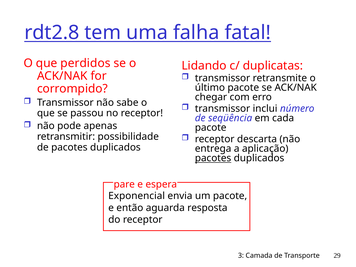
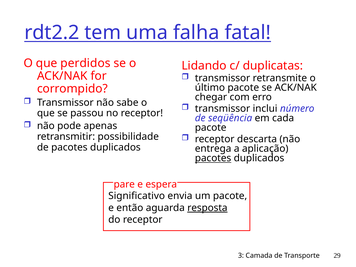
rdt2.8: rdt2.8 -> rdt2.2 (52, 33)
Exponencial: Exponencial -> Significativo (137, 196)
resposta underline: none -> present (207, 208)
